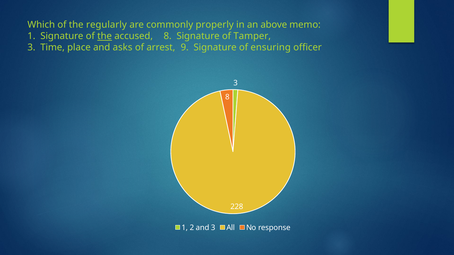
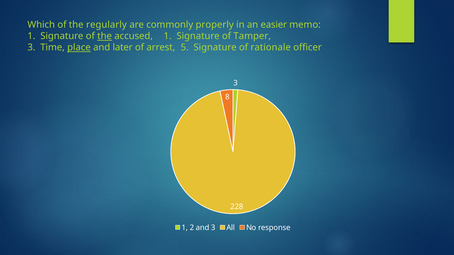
above: above -> easier (274, 25)
accused 8: 8 -> 1 (168, 36)
place underline: none -> present (79, 48)
asks: asks -> later (123, 48)
9: 9 -> 5 (185, 48)
ensuring: ensuring -> rationale (271, 48)
